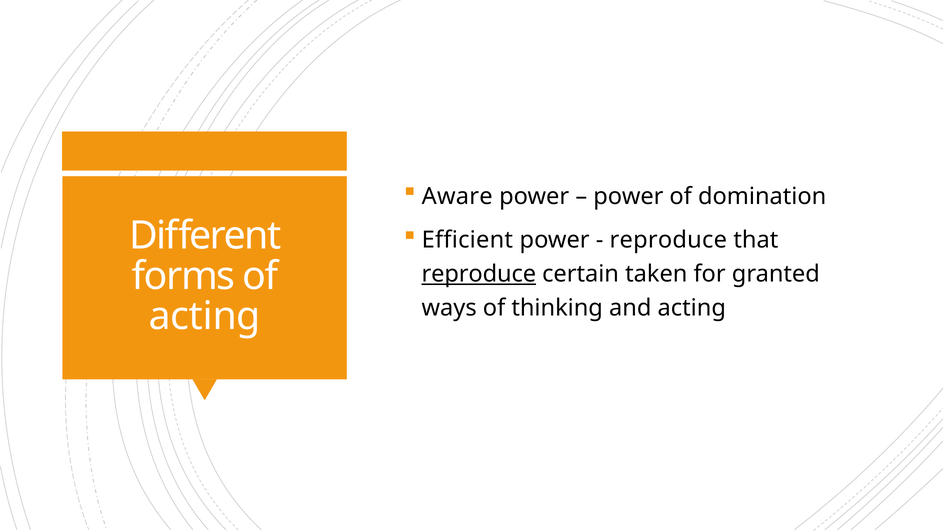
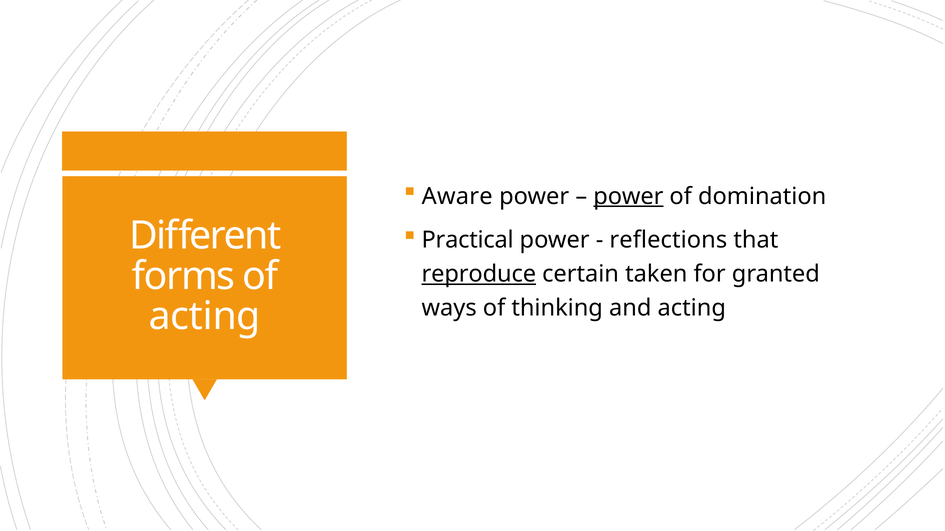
power underline: none -> present (628, 197)
Efficient: Efficient -> Practical (468, 240)
reproduce: reproduce -> reflections (668, 240)
